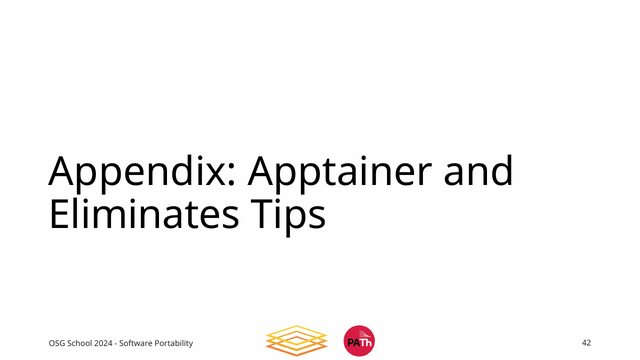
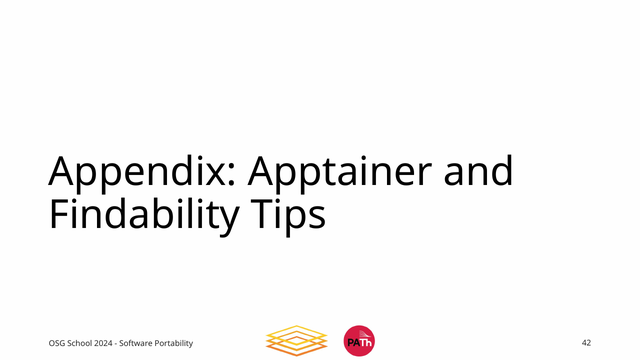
Eliminates: Eliminates -> Findability (144, 215)
